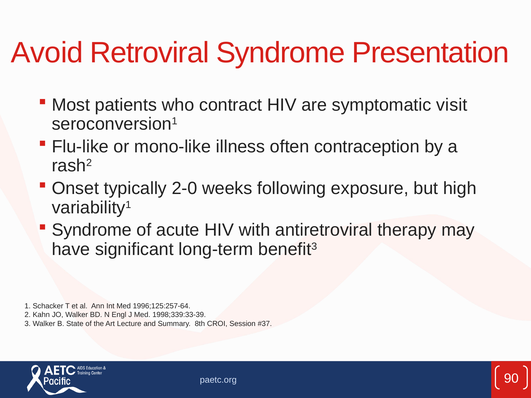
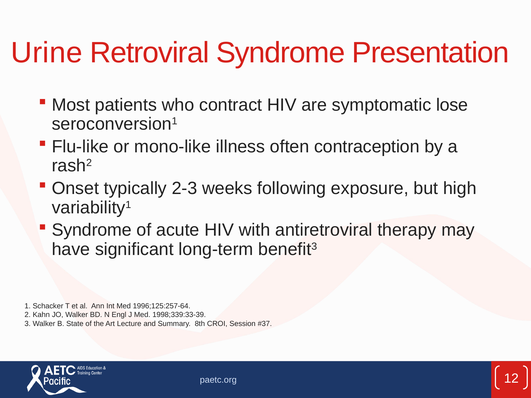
Avoid: Avoid -> Urine (47, 53)
visit: visit -> lose (452, 105)
2-0: 2-0 -> 2-3 (184, 189)
90: 90 -> 12 (511, 379)
